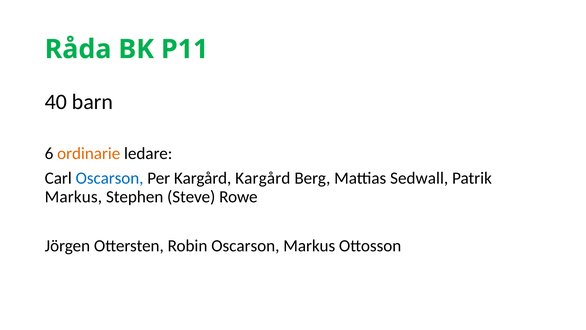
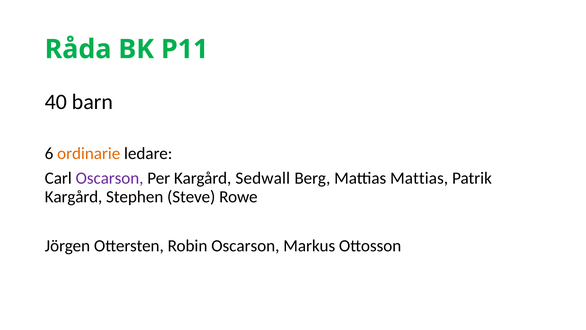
Oscarson colour: blue -> purple (110, 178)
Kargård Kargård: Kargård -> Sedwall (263, 178)
Mattias Sedwall: Sedwall -> Mattias (419, 178)
Markus: Markus -> Kargård (73, 197)
